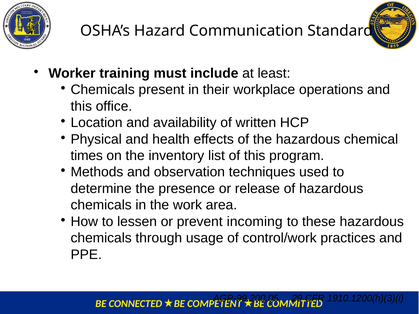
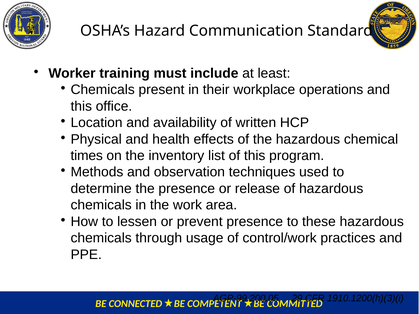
prevent incoming: incoming -> presence (255, 222)
